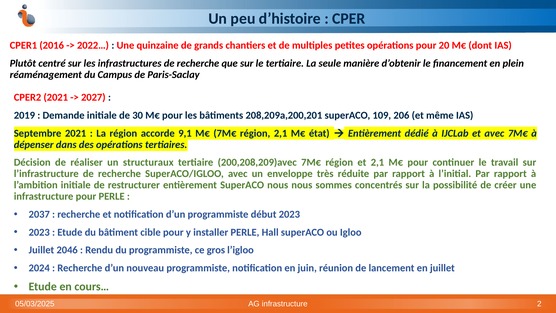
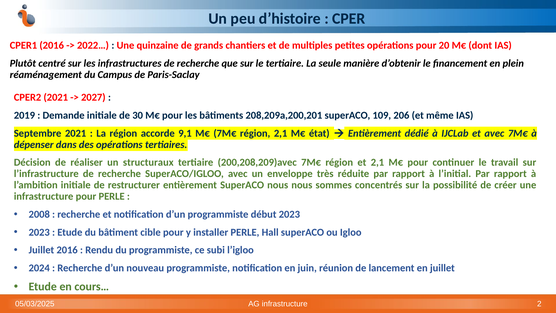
2037: 2037 -> 2008 (39, 214)
Juillet 2046: 2046 -> 2016 (67, 250)
gros: gros -> subi (216, 250)
